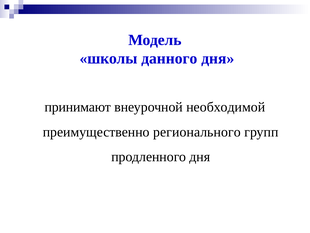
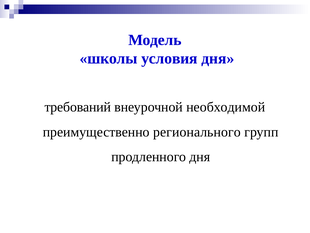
данного: данного -> условия (169, 58)
принимают: принимают -> требований (78, 107)
